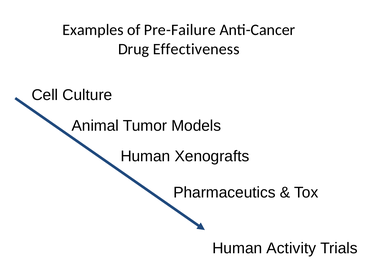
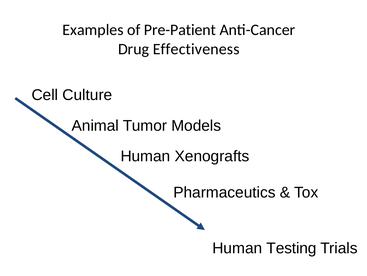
Pre-Failure: Pre-Failure -> Pre-Patient (180, 30)
Activity: Activity -> Testing (291, 248)
